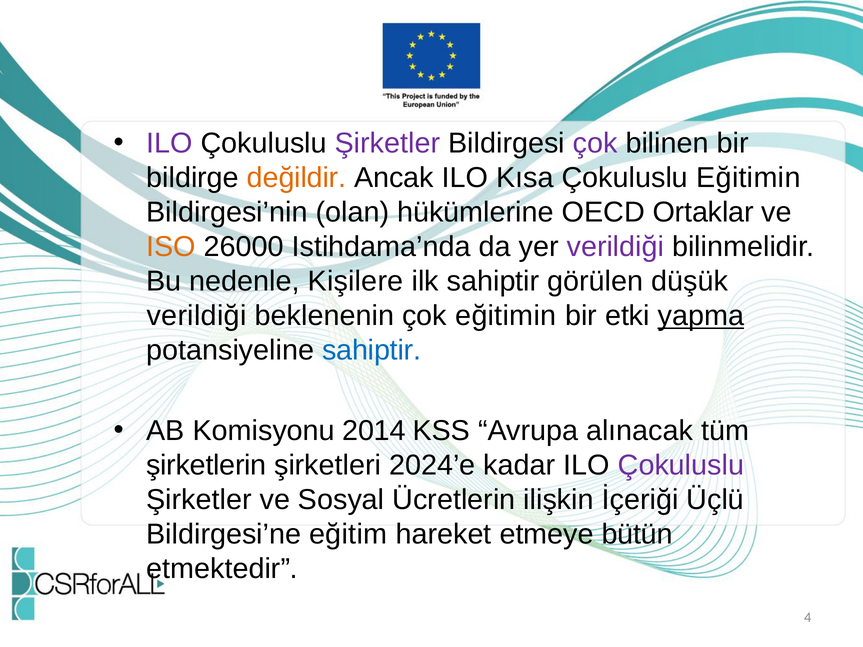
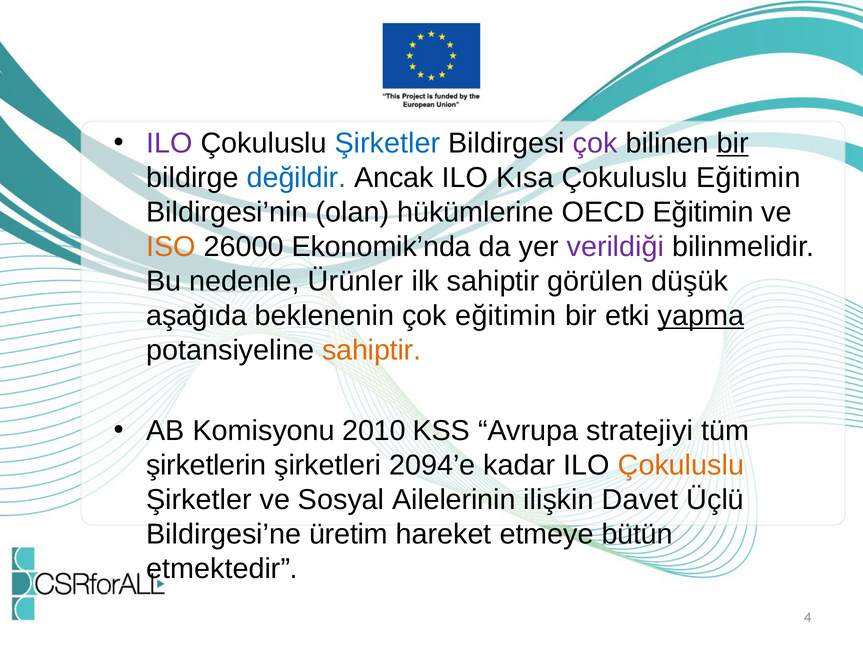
Şirketler colour: purple -> blue (388, 143)
bir underline: none -> present (733, 143)
değildir colour: orange -> blue (297, 178)
OECD Ortaklar: Ortaklar -> Eğitimin (703, 212)
Istihdama’nda: Istihdama’nda -> Ekonomik’nda (381, 247)
Kişilere: Kişilere -> Ürünler (356, 281)
verildiği: verildiği -> aşağıda (197, 316)
sahiptir colour: blue -> orange (372, 350)
2014: 2014 -> 2010 (374, 431)
alınacak: alınacak -> stratejiyi (640, 431)
2024’e: 2024’e -> 2094’e (432, 465)
Çokuluslu colour: purple -> orange (681, 465)
Ücretlerin: Ücretlerin -> Ailelerinin (454, 500)
İçeriği: İçeriği -> Davet (640, 500)
eğitim: eğitim -> üretim (349, 535)
